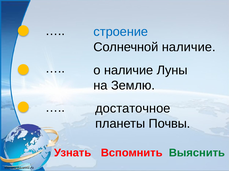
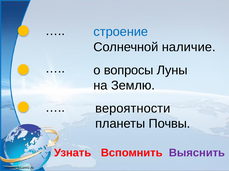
о наличие: наличие -> вопросы (129, 70)
достаточное: достаточное -> вероятности (133, 109)
Выяснить colour: green -> purple (197, 153)
